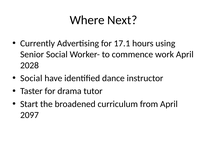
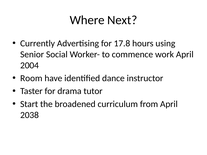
17.1: 17.1 -> 17.8 (122, 43)
2028: 2028 -> 2004 (29, 66)
Social: Social -> Room (31, 78)
2097: 2097 -> 2038 (29, 115)
